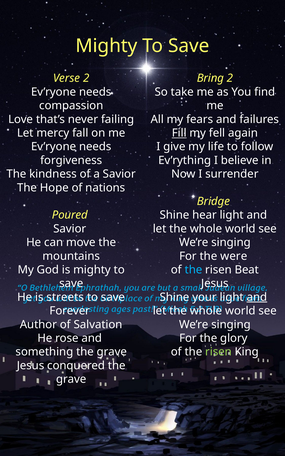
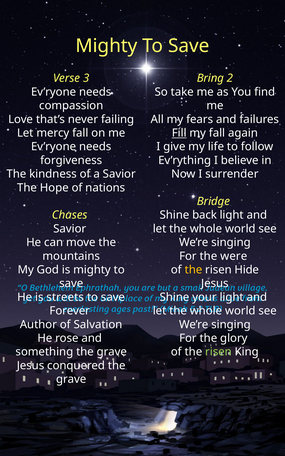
Verse 2: 2 -> 3 (86, 78)
my fell: fell -> fall (217, 133)
Poured: Poured -> Chases (70, 215)
hear: hear -> back (205, 215)
the colour: light blue -> yellow (193, 270)
Beat: Beat -> Hide (247, 270)
and underline: present -> none (257, 297)
